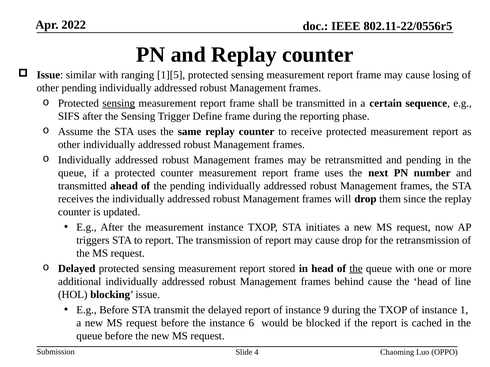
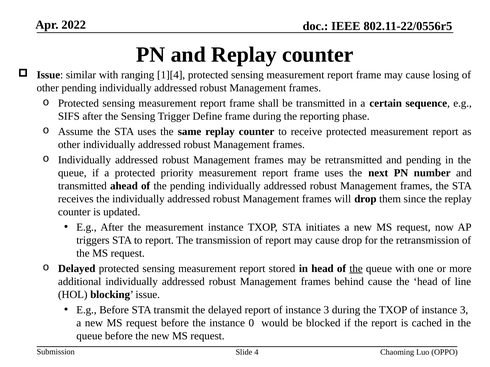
1][5: 1][5 -> 1][4 (171, 75)
sensing underline: present -> none (119, 103)
protected counter: counter -> priority (177, 173)
report of instance 9: 9 -> 3 (326, 310)
TXOP of instance 1: 1 -> 3 (464, 310)
6: 6 -> 0 (251, 323)
